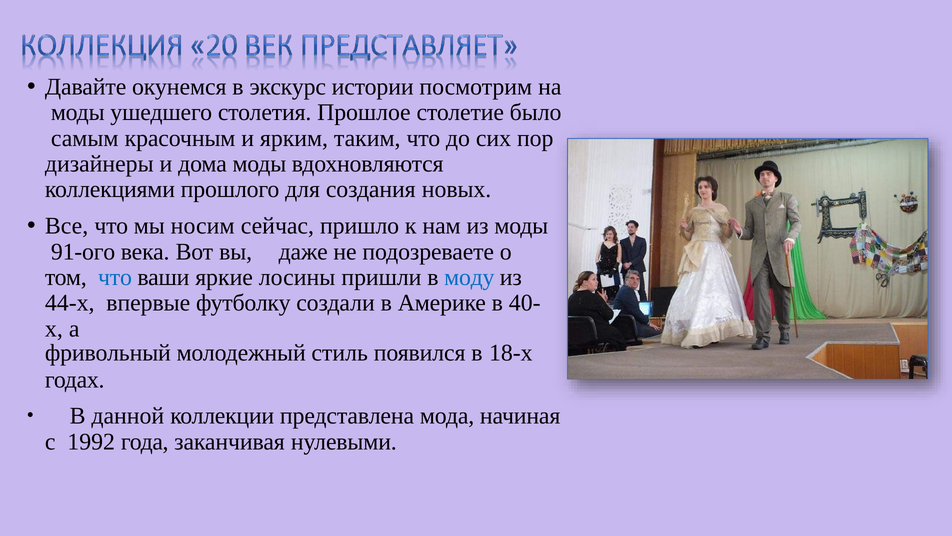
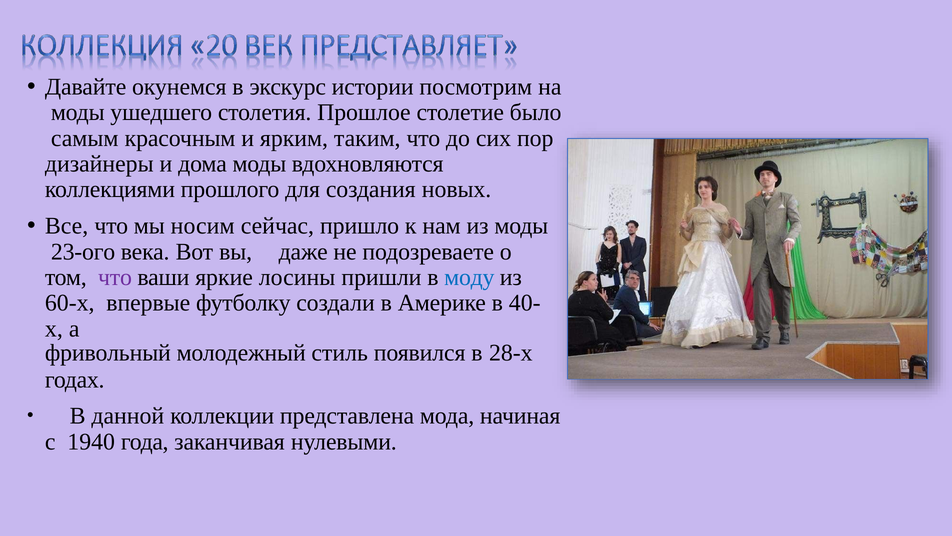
91-ого: 91-ого -> 23-ого (83, 251)
что colour: blue -> purple (115, 277)
44-х: 44-х -> 60-х (70, 303)
18-х: 18-х -> 28-х (511, 352)
1992: 1992 -> 1940 (91, 441)
